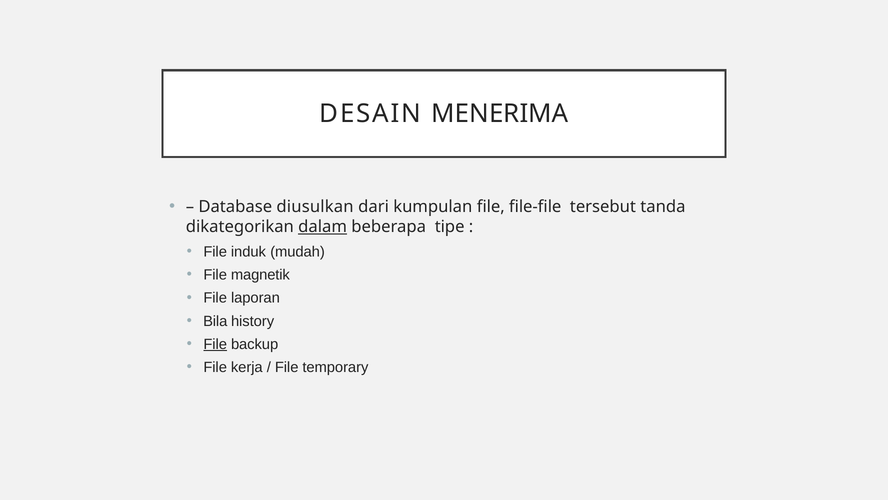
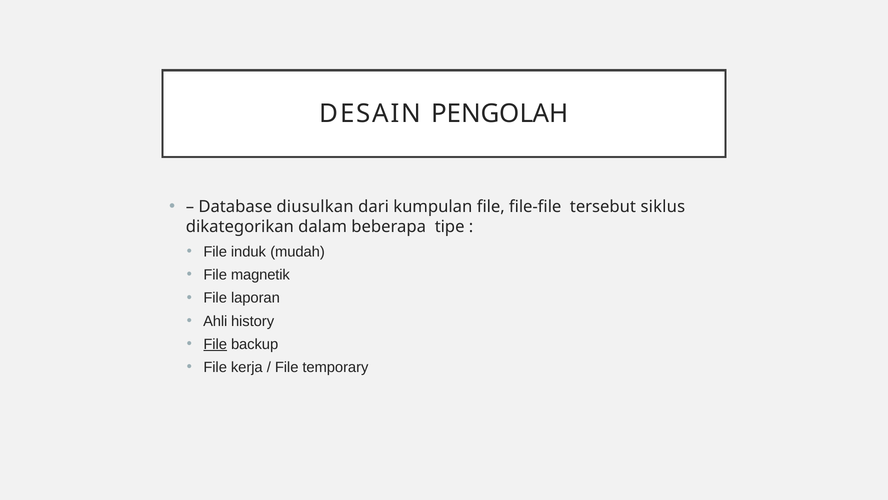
MENERIMA: MENERIMA -> PENGOLAH (500, 113)
tanda: tanda -> siklus (663, 207)
dalam underline: present -> none (323, 227)
Bila: Bila -> Ahli (215, 321)
